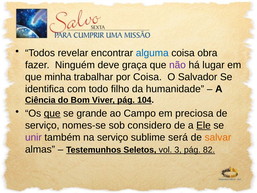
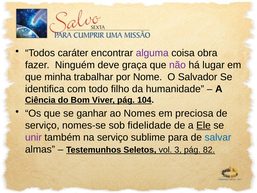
revelar: revelar -> caráter (73, 53)
alguma colour: blue -> purple (152, 53)
por Coisa: Coisa -> Nome (148, 77)
que underline: present -> none (52, 113)
grande: grande -> ganhar (92, 113)
Campo: Campo -> Nomes (140, 113)
considero: considero -> fidelidade (149, 125)
será: será -> para (178, 137)
salvar colour: orange -> blue (218, 137)
